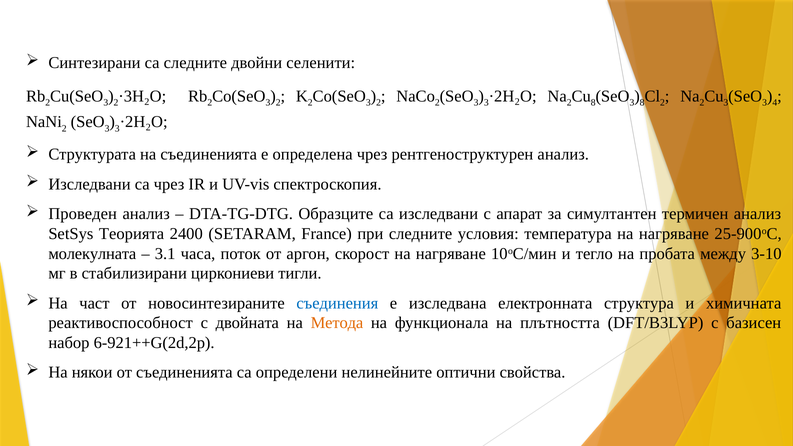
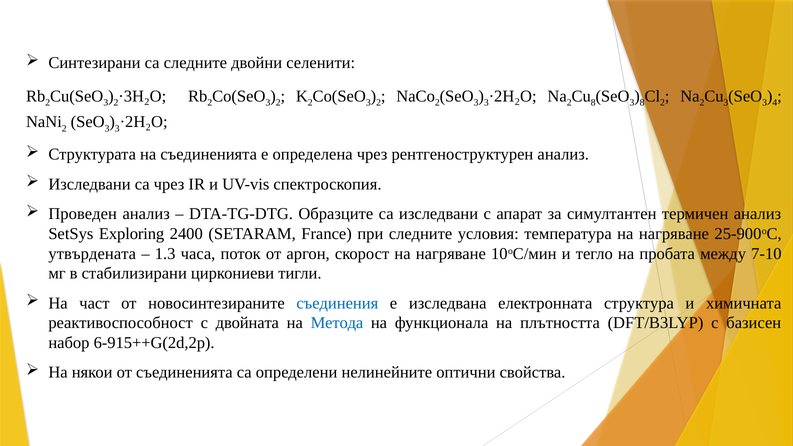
Теорията: Теорията -> Exploring (132, 234)
молекулната: молекулната -> утвърдената (92, 254)
3.1: 3.1 -> 1.3 (165, 254)
3-10: 3-10 -> 7-10 (766, 254)
Метода colour: orange -> blue (337, 323)
6-921++G(2d,2p: 6-921++G(2d,2p -> 6-915++G(2d,2p (154, 343)
